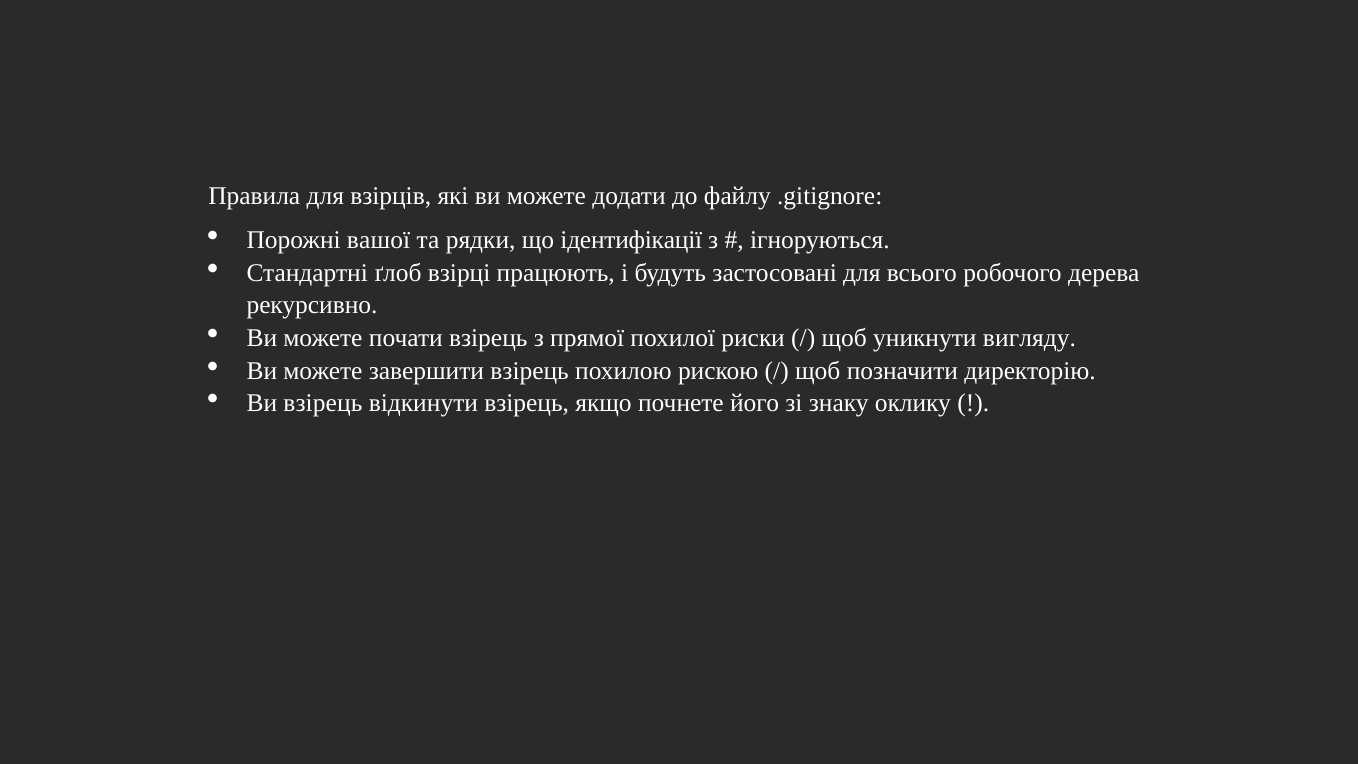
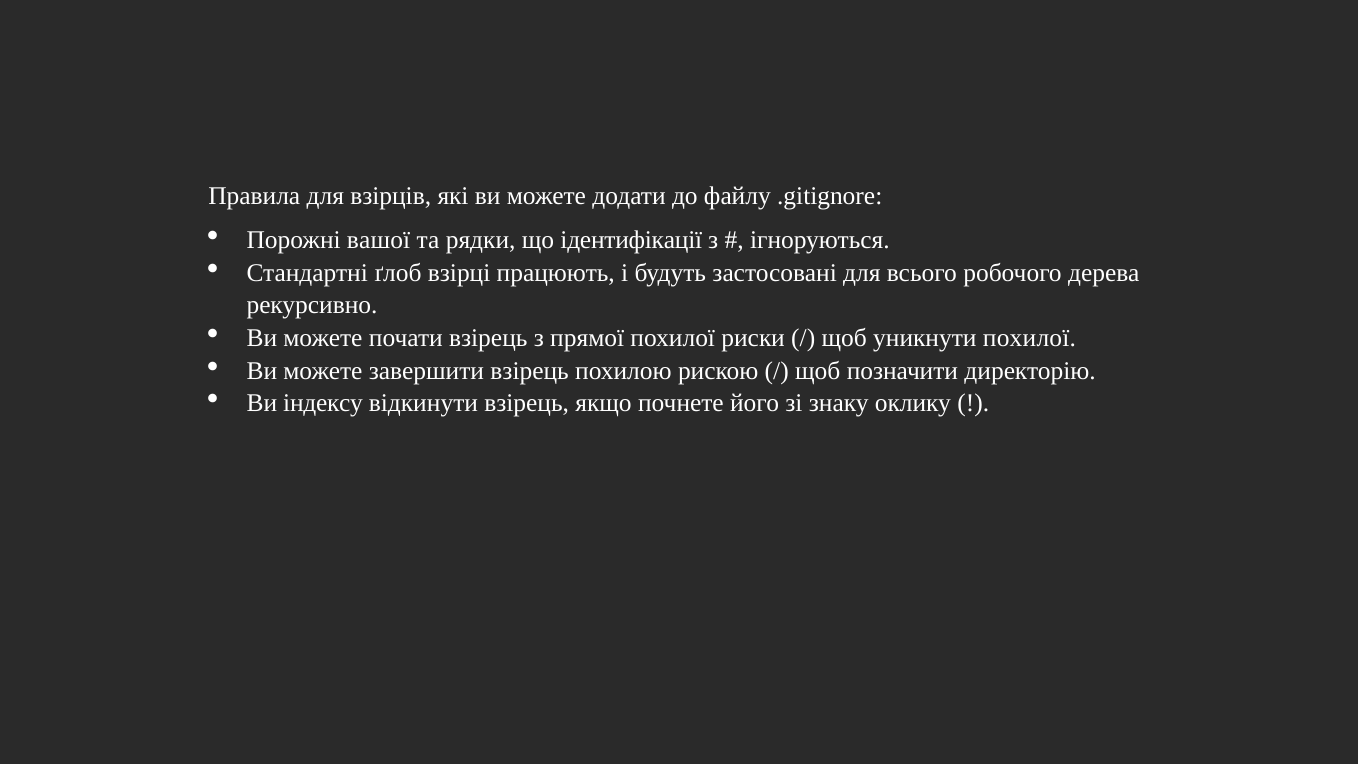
уникнути вигляду: вигляду -> похилої (1029, 338)
Ви взірець: взірець -> індексу (323, 404)
